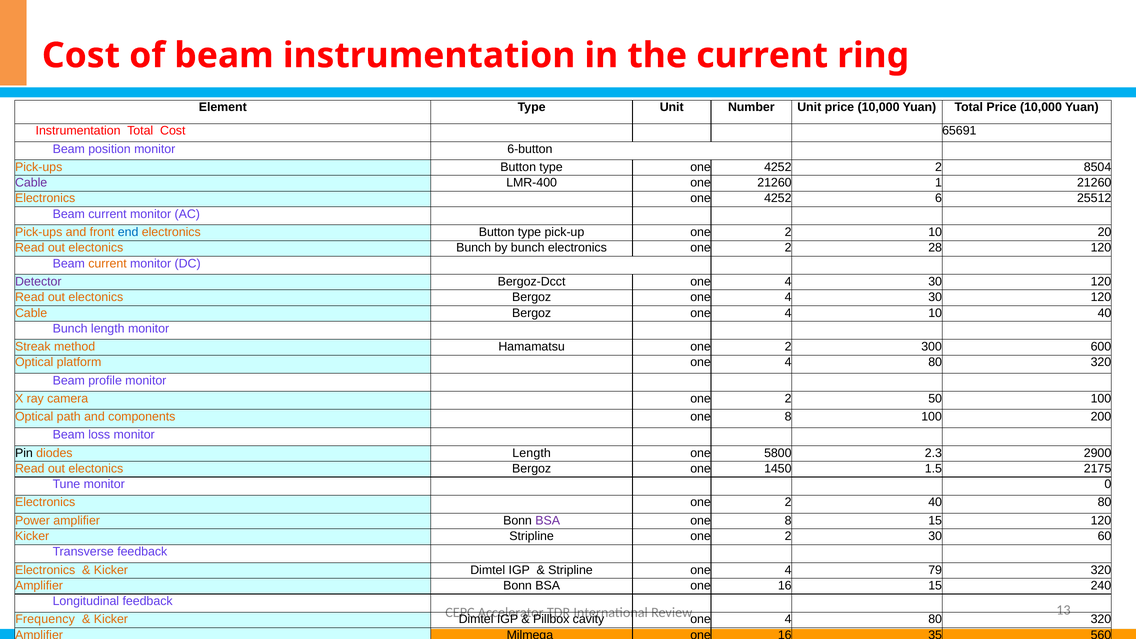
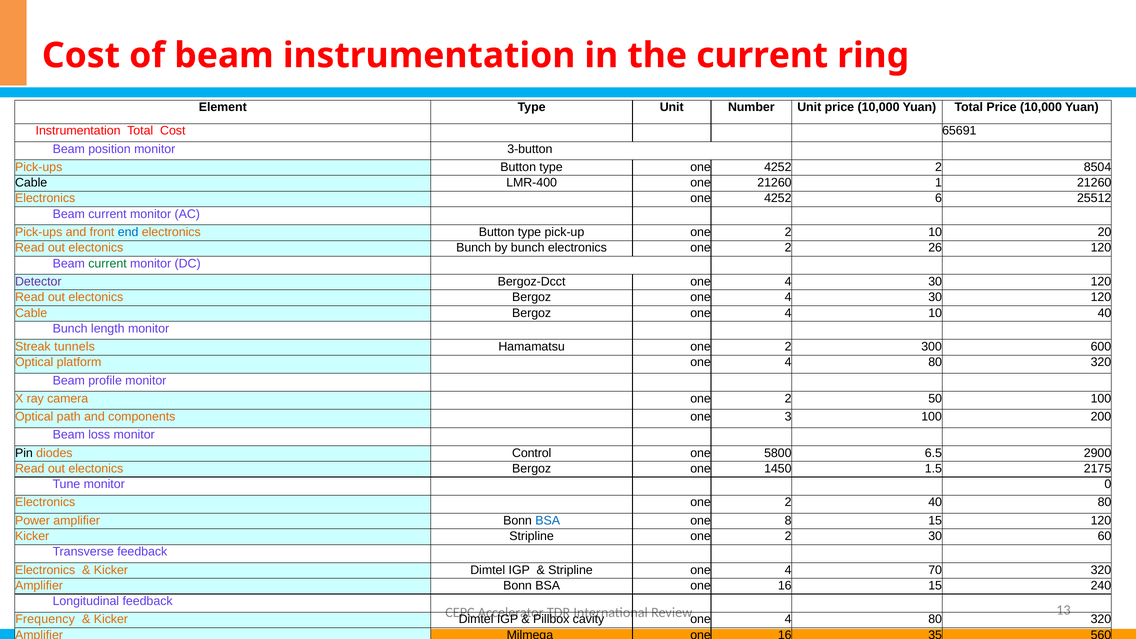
6-button: 6-button -> 3-button (530, 149)
Cable colour: purple -> black (31, 183)
28: 28 -> 26 (935, 248)
current colour: orange -> green (107, 263)
method: method -> tunnels (75, 347)
components one 8: 8 -> 3 (788, 417)
diodes Length: Length -> Control (532, 453)
2.3: 2.3 -> 6.5 (933, 453)
BSA colour: purple -> blue (548, 520)
79: 79 -> 70 (935, 570)
